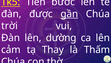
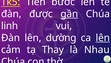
trời: trời -> linh (10, 26)
lên underline: none -> present (103, 37)
Thấm: Thấm -> Nhau (97, 49)
